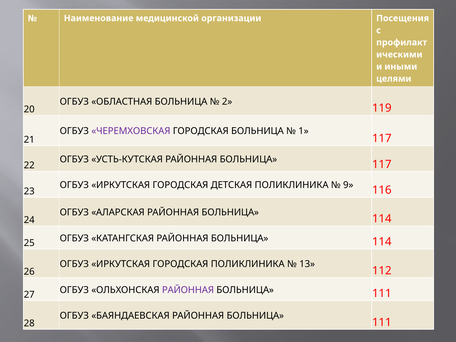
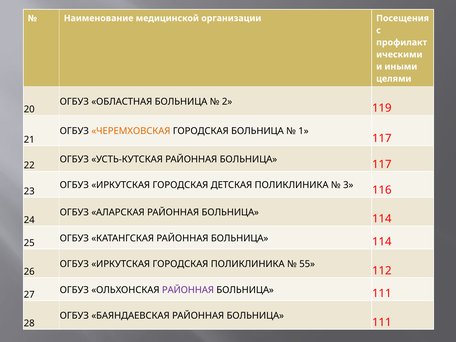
ЧЕРЕМХОВСКАЯ colour: purple -> orange (131, 131)
9: 9 -> 3 (348, 185)
13: 13 -> 55 (307, 264)
